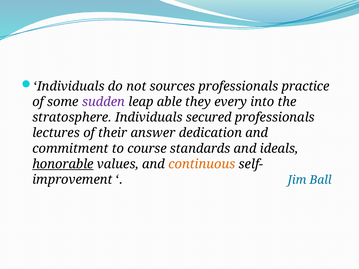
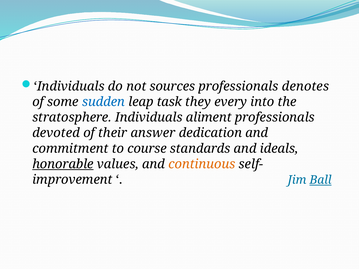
practice: practice -> denotes (305, 86)
sudden colour: purple -> blue (103, 102)
able: able -> task (169, 102)
secured: secured -> aliment (209, 118)
lectures: lectures -> devoted (56, 133)
Ball underline: none -> present (321, 180)
